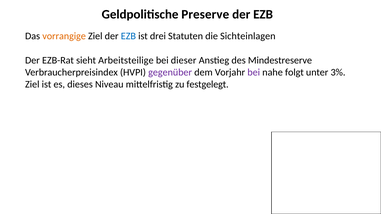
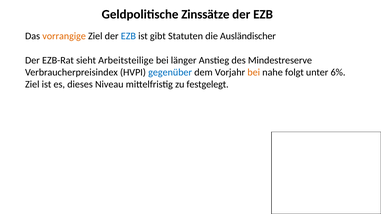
Preserve: Preserve -> Zinssätze (205, 14)
drei: drei -> gibt (158, 36)
Sichteinlagen: Sichteinlagen -> Ausländischer (248, 36)
dieser: dieser -> länger (184, 60)
gegenüber colour: purple -> blue (170, 72)
bei colour: purple -> orange (254, 72)
3%: 3% -> 6% (338, 72)
